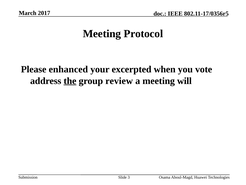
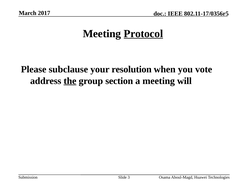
Protocol underline: none -> present (143, 34)
enhanced: enhanced -> subclause (68, 69)
excerpted: excerpted -> resolution (132, 69)
review: review -> section (119, 81)
